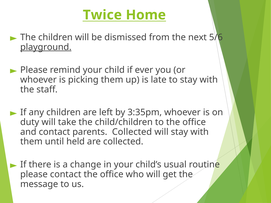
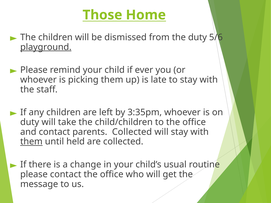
Twice: Twice -> Those (102, 15)
the next: next -> duty (197, 37)
them underline: none -> present (31, 142)
